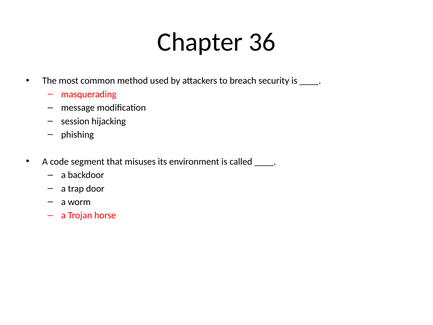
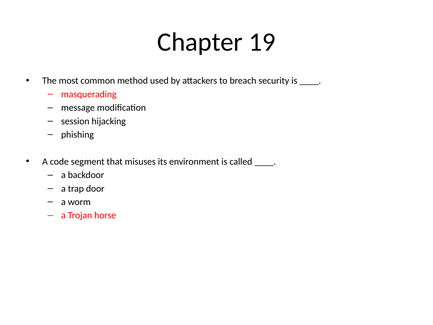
36: 36 -> 19 (262, 42)
